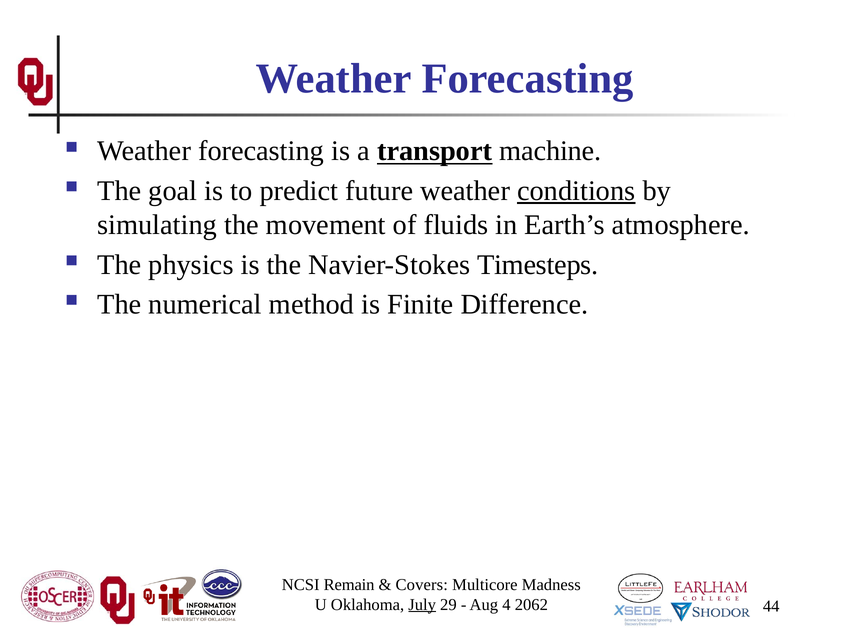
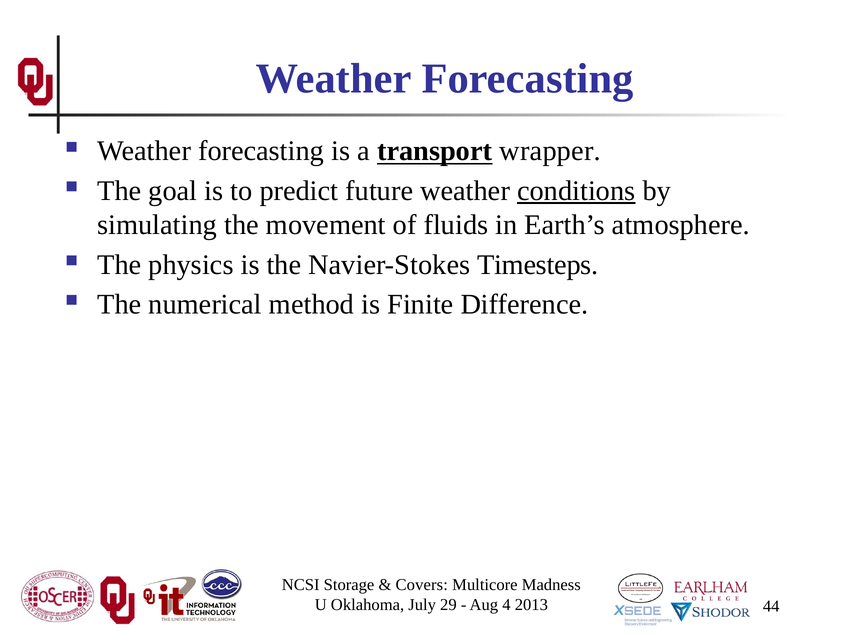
machine: machine -> wrapper (550, 151)
Remain: Remain -> Storage (349, 585)
July underline: present -> none (422, 605)
2062: 2062 -> 2013 (531, 605)
